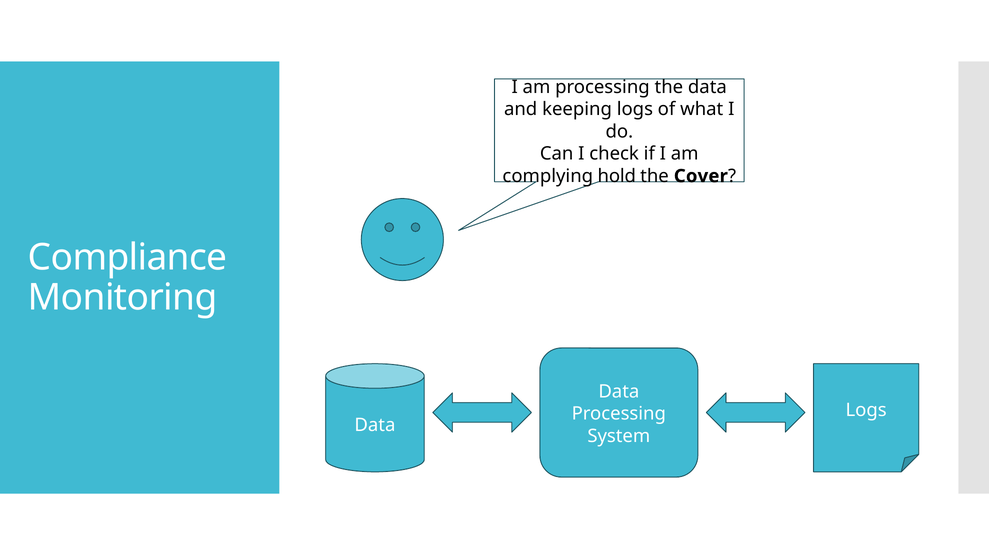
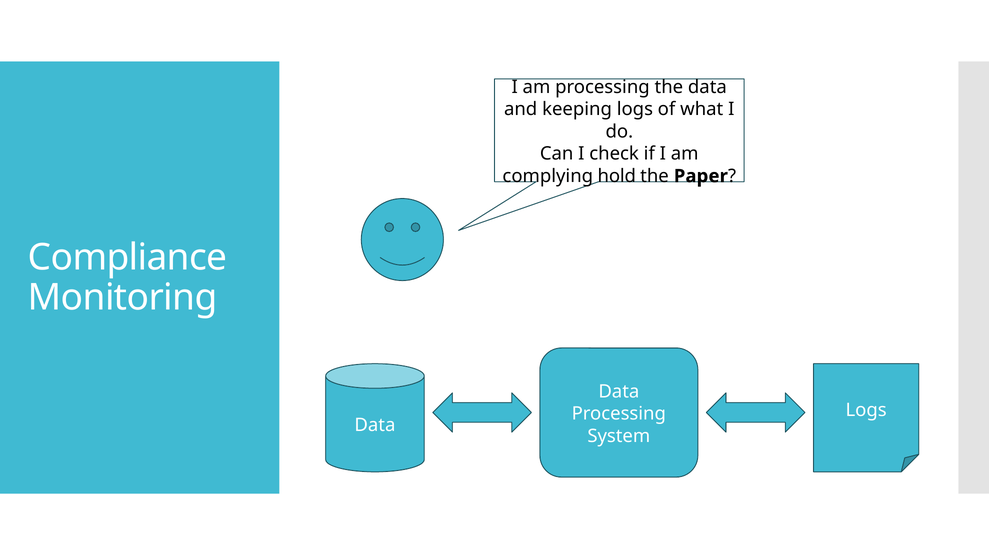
Cover: Cover -> Paper (701, 176)
